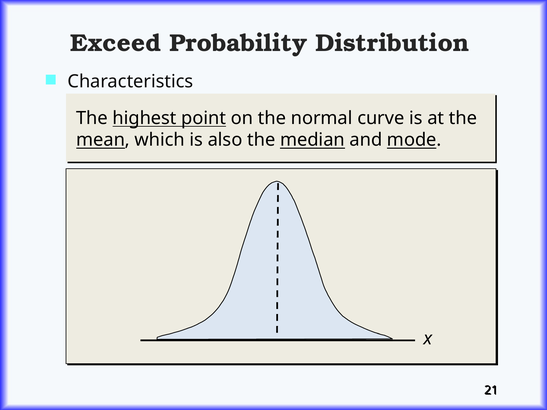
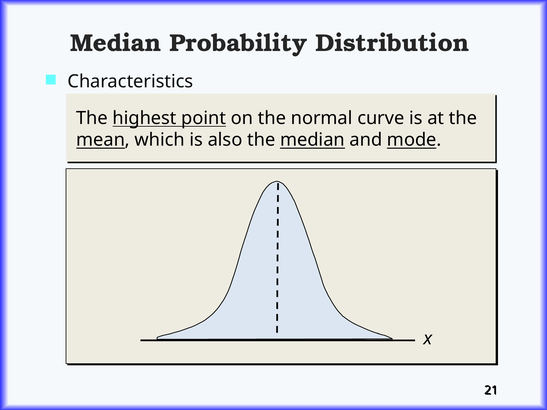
Exceed: Exceed -> Median (116, 43)
